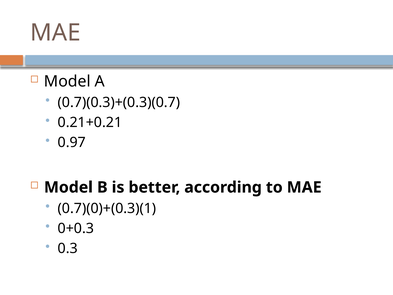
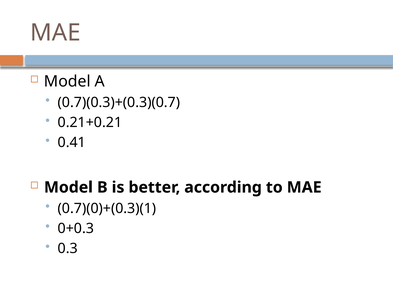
0.97: 0.97 -> 0.41 (72, 142)
